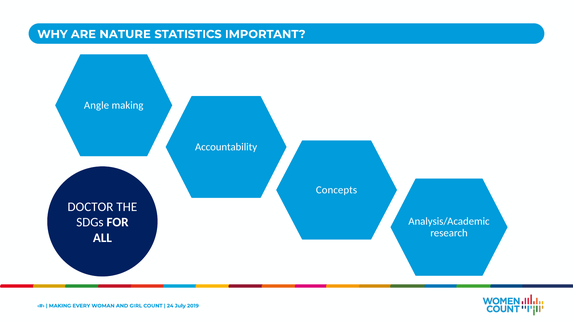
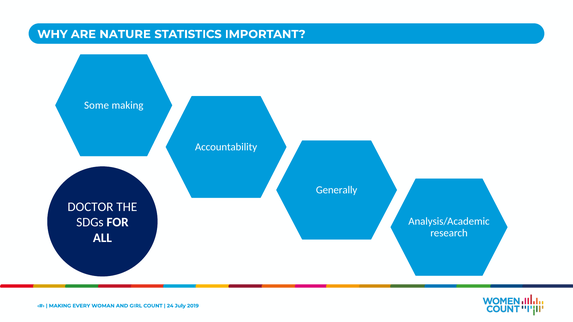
Angle: Angle -> Some (97, 105)
Concepts: Concepts -> Generally (337, 190)
